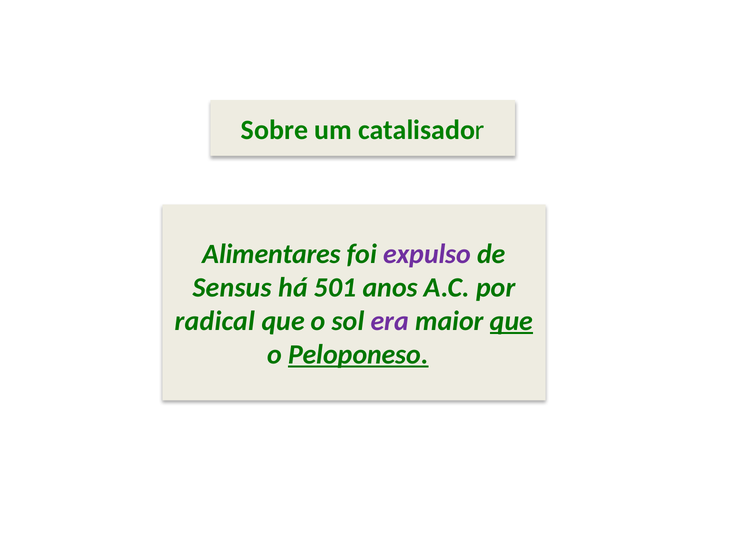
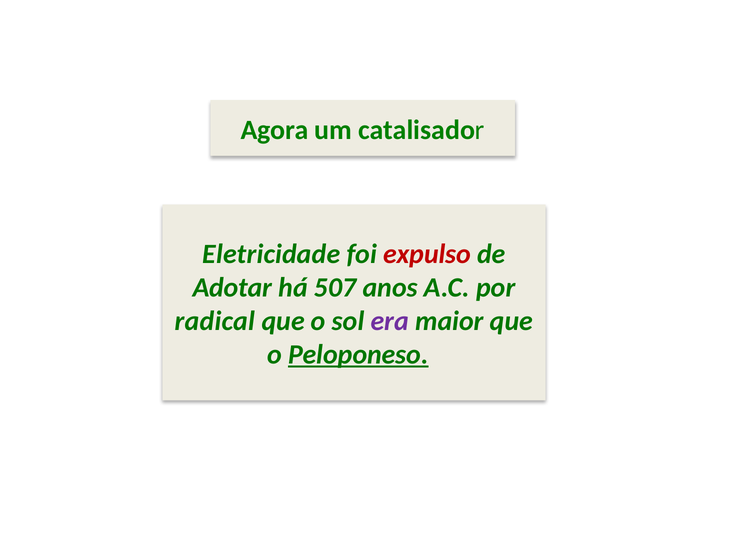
Sobre: Sobre -> Agora (275, 130)
Alimentares: Alimentares -> Eletricidade (271, 254)
expulso colour: purple -> red (427, 254)
Sensus: Sensus -> Adotar (232, 288)
501: 501 -> 507 (335, 288)
que underline: present -> none (511, 321)
